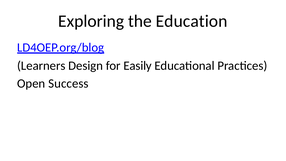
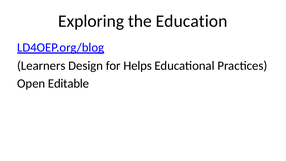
Easily: Easily -> Helps (138, 66)
Success: Success -> Editable (69, 83)
